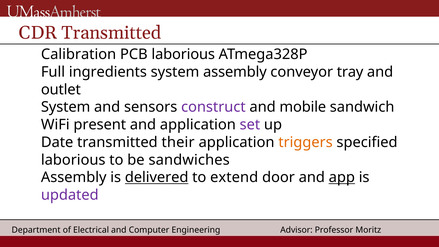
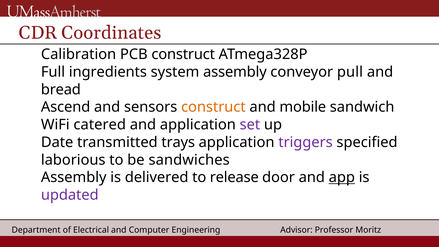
CDR Transmitted: Transmitted -> Coordinates (111, 33)
PCB laborious: laborious -> construct (183, 54)
tray: tray -> pull (350, 72)
outlet: outlet -> bread (61, 90)
System: System -> Ascend (66, 107)
construct colour: purple -> orange (213, 107)
present: present -> catered (100, 125)
their: their -> trays (178, 142)
triggers colour: orange -> purple (306, 142)
delivered underline: present -> none (157, 177)
extend: extend -> release (234, 177)
